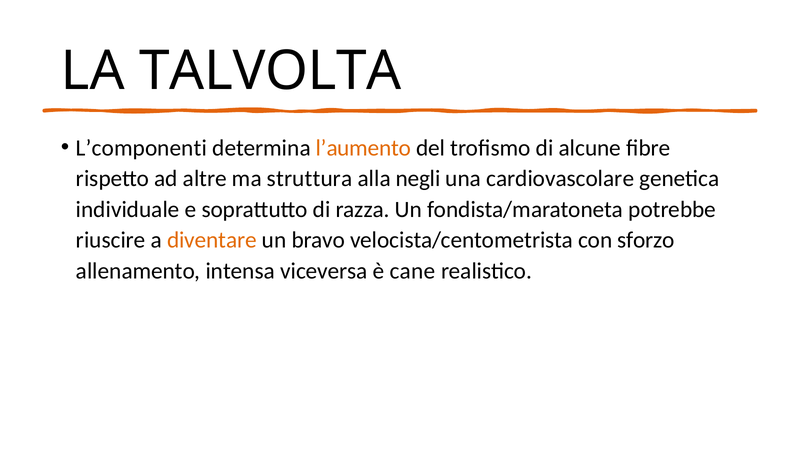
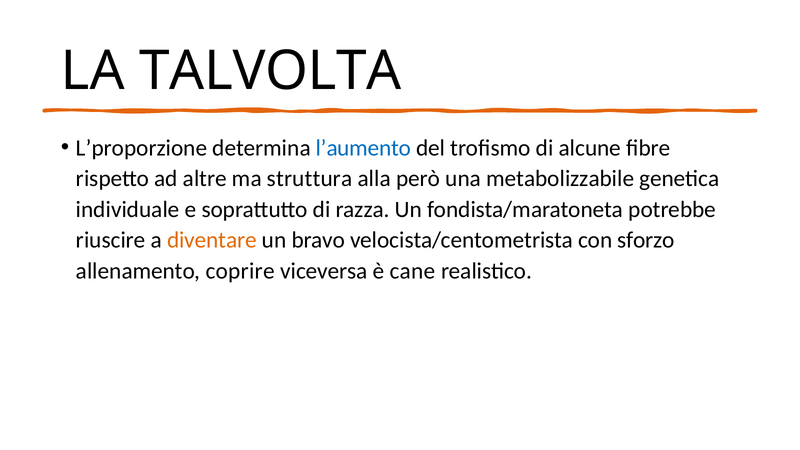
L’componenti: L’componenti -> L’proporzione (142, 148)
l’aumento colour: orange -> blue (363, 148)
negli: negli -> però (418, 179)
cardiovascolare: cardiovascolare -> metabolizzabile (560, 179)
intensa: intensa -> coprire (240, 271)
